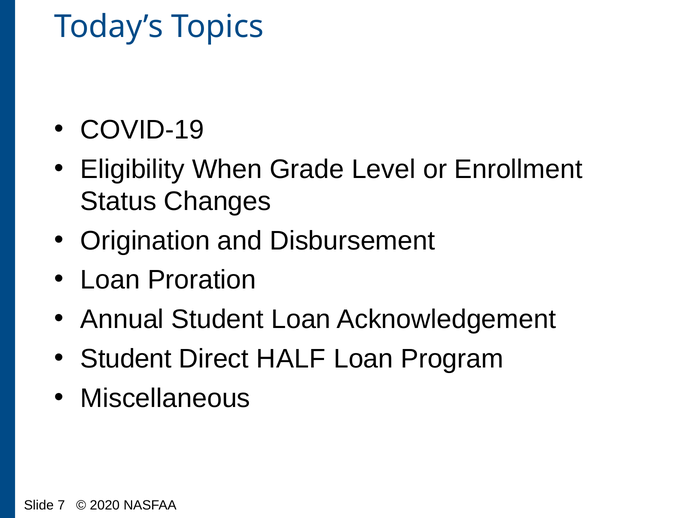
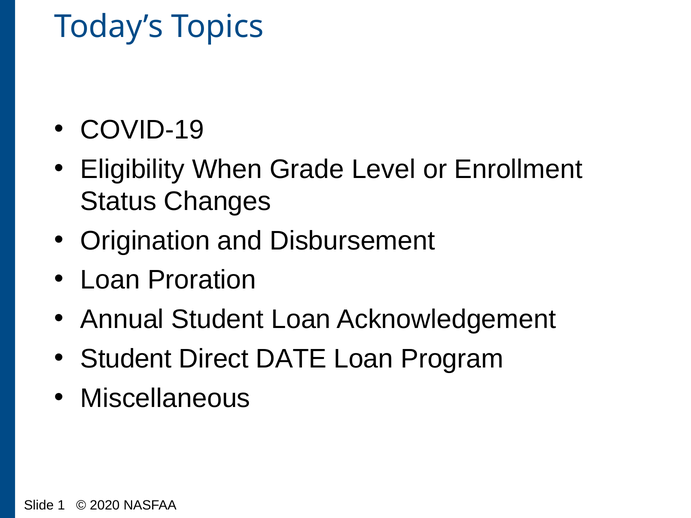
HALF: HALF -> DATE (291, 359)
7: 7 -> 1 (61, 505)
